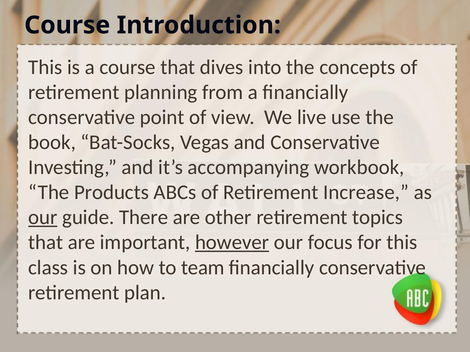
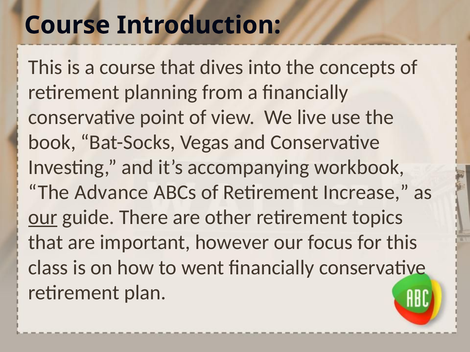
Products: Products -> Advance (111, 193)
however underline: present -> none (232, 243)
team: team -> went (203, 268)
